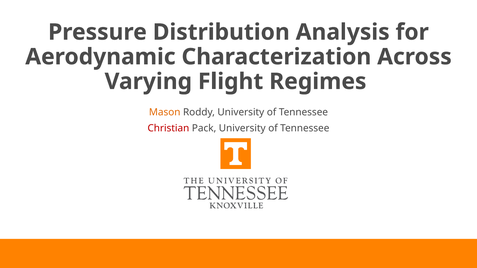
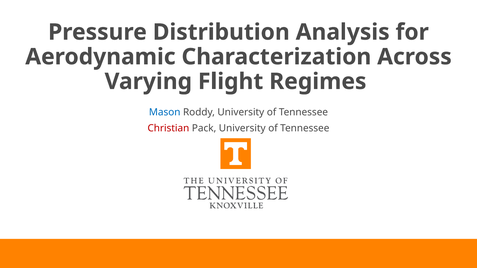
Mason colour: orange -> blue (165, 112)
